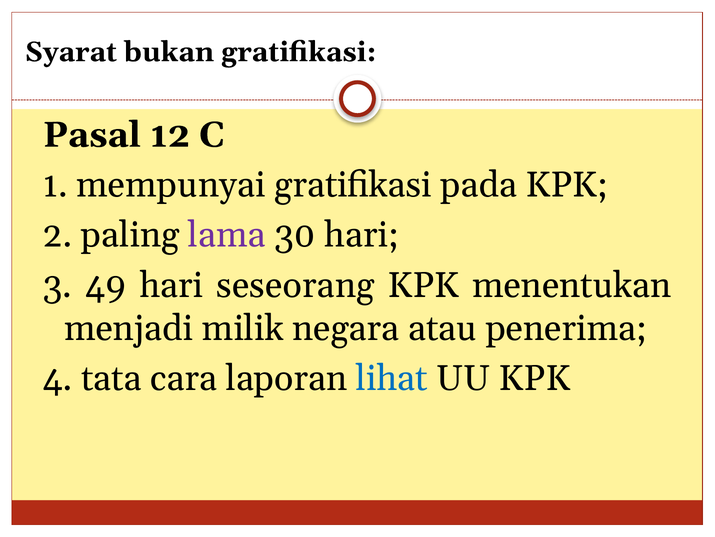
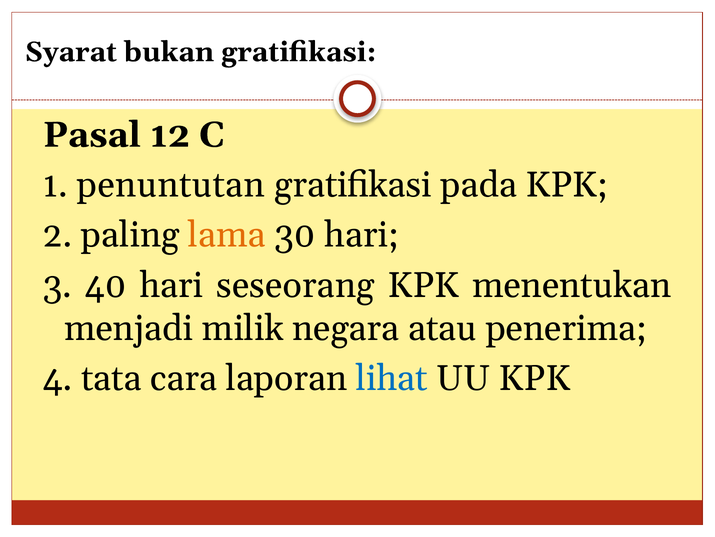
mempunyai: mempunyai -> penuntutan (171, 185)
lama colour: purple -> orange (227, 235)
49: 49 -> 40 (106, 285)
